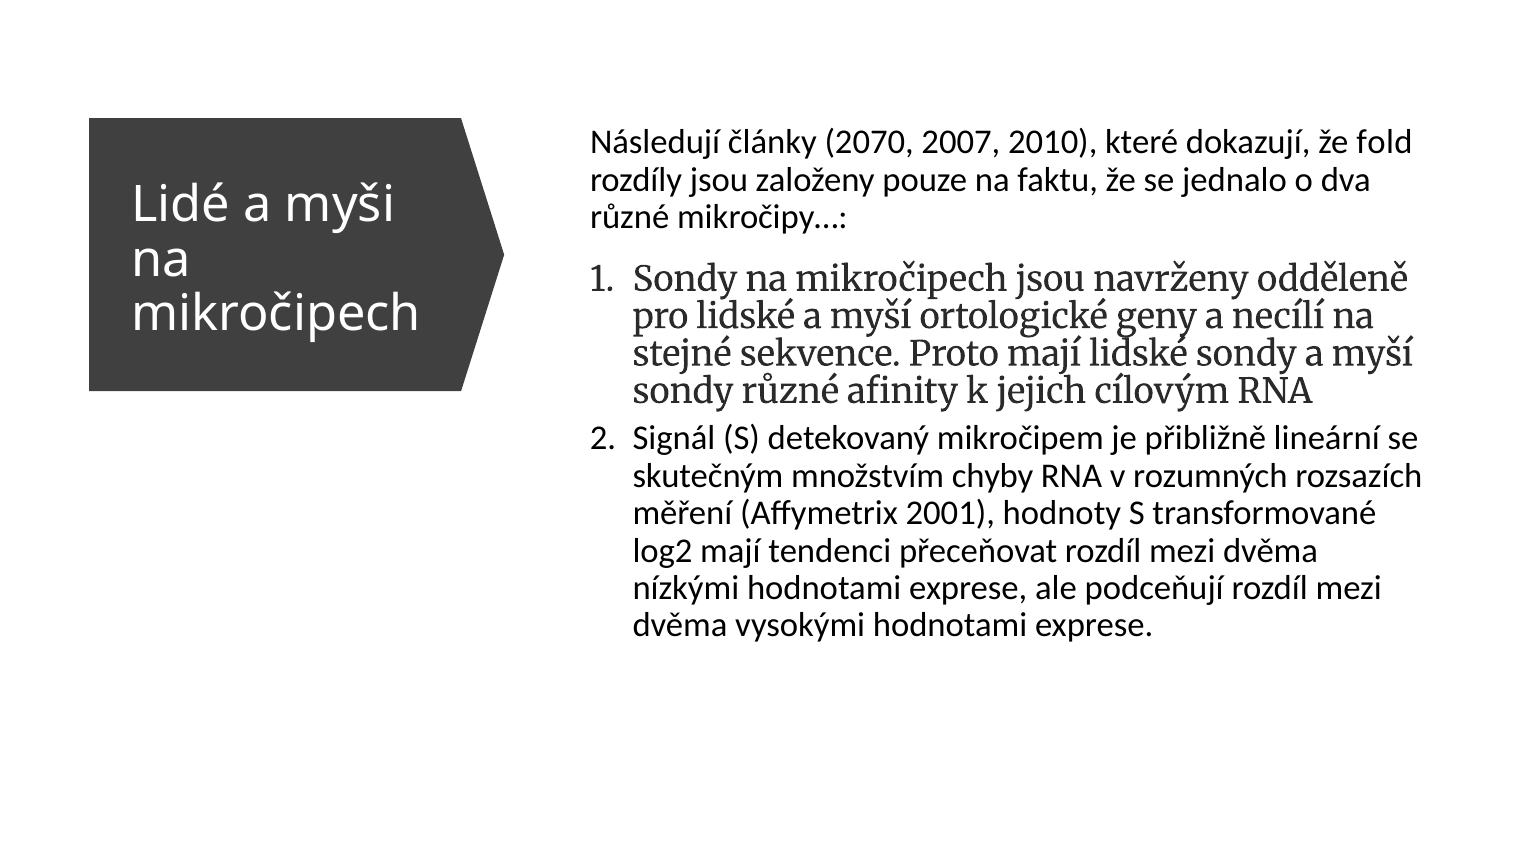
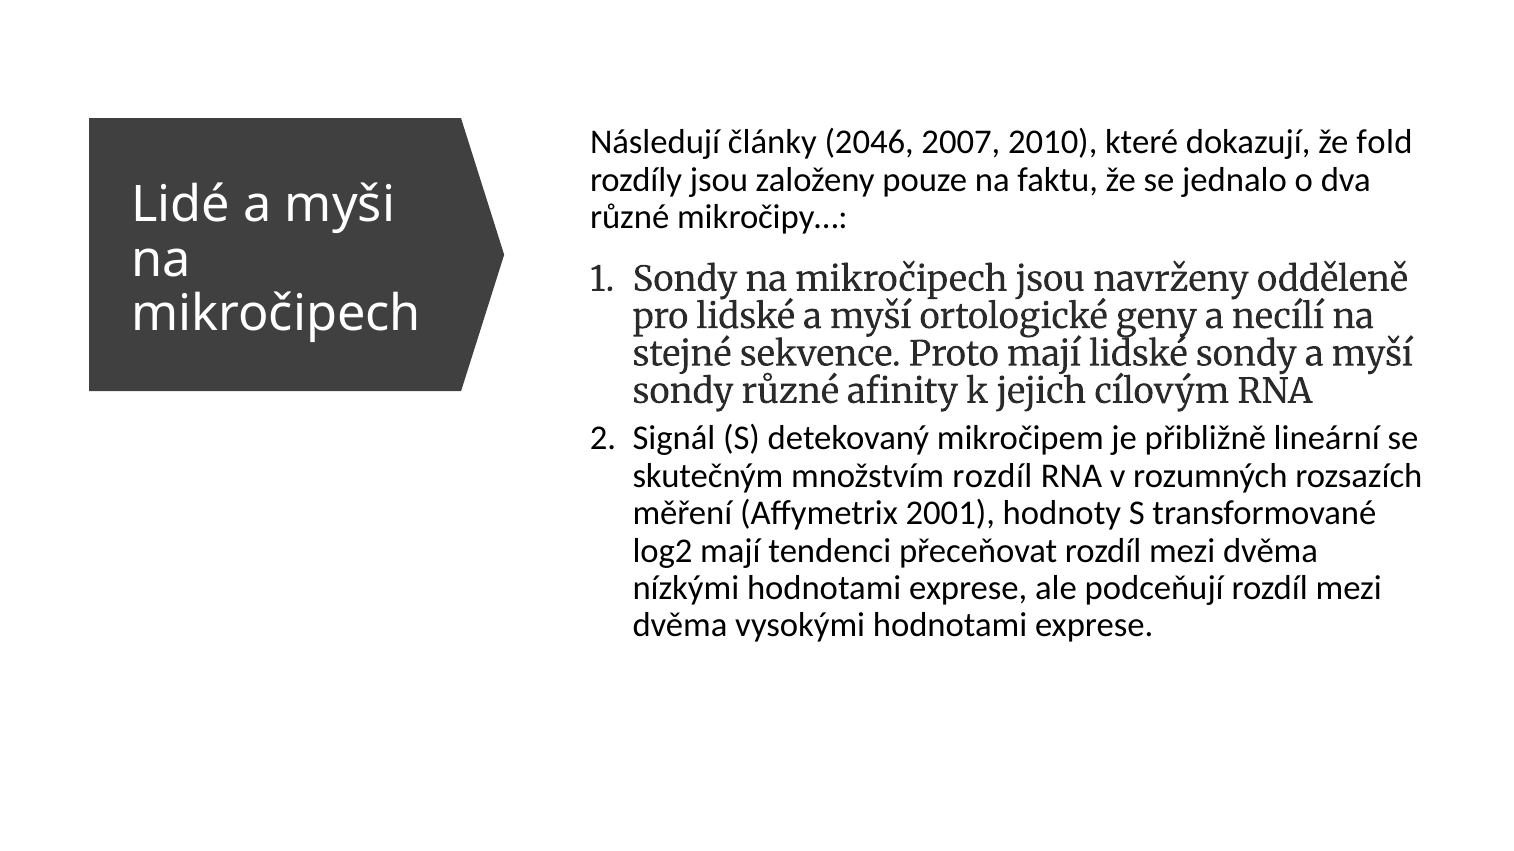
2070: 2070 -> 2046 (869, 142)
množstvím chyby: chyby -> rozdíl (992, 476)
